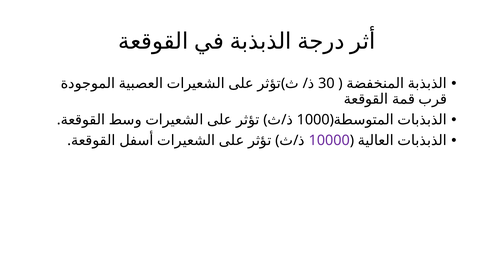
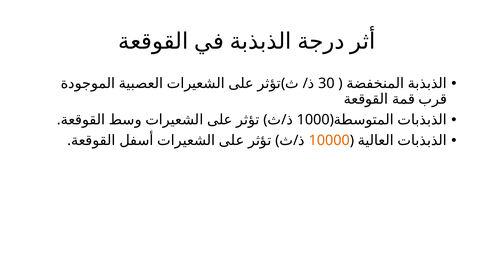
10000 colour: purple -> orange (329, 141)
